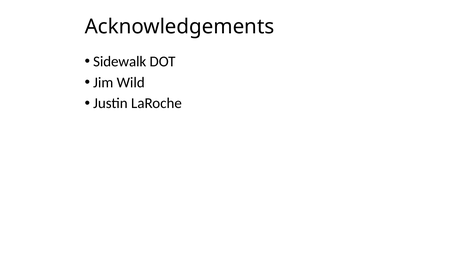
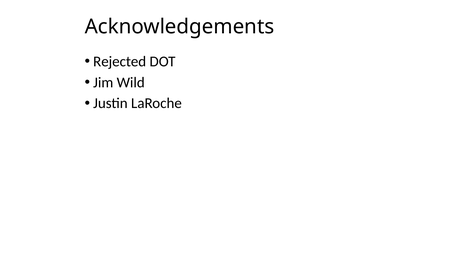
Sidewalk: Sidewalk -> Rejected (120, 61)
